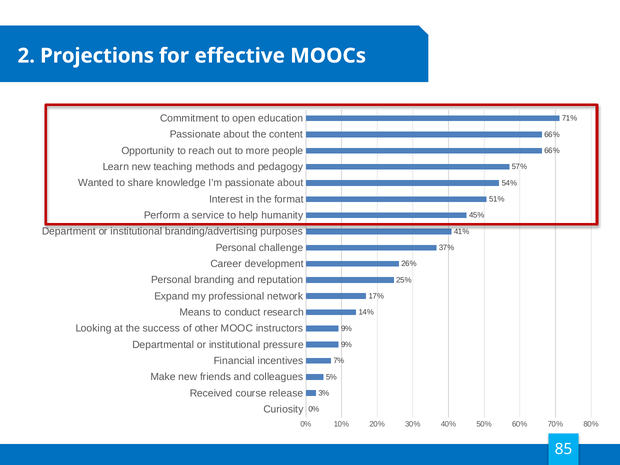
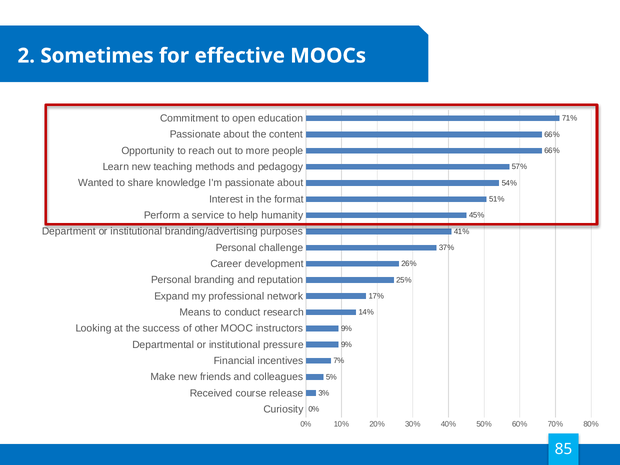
Projections: Projections -> Sometimes (97, 56)
